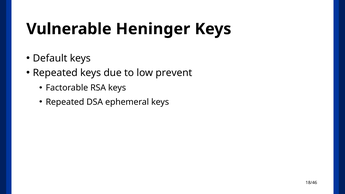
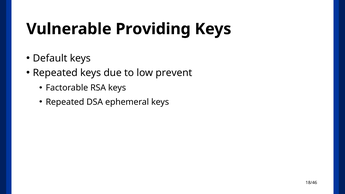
Heninger: Heninger -> Providing (153, 29)
